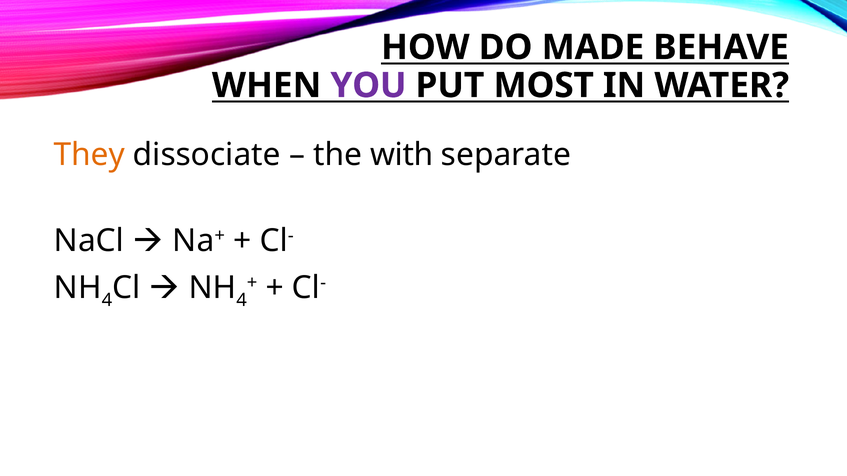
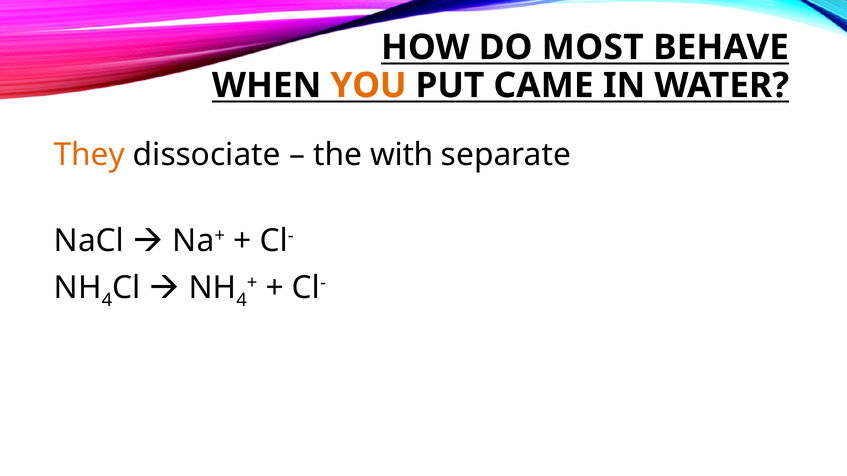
MADE: MADE -> MOST (593, 47)
YOU colour: purple -> orange (368, 86)
MOST: MOST -> CAME (544, 86)
